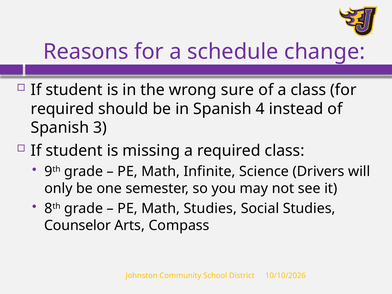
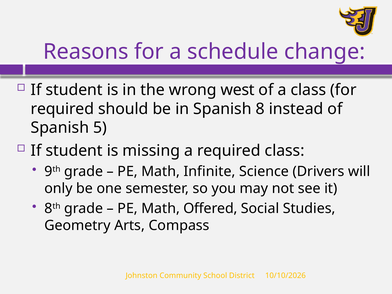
sure: sure -> west (238, 90)
4: 4 -> 8 (260, 109)
3: 3 -> 5 (100, 128)
Math Studies: Studies -> Offered (210, 208)
Counselor: Counselor -> Geometry (77, 225)
